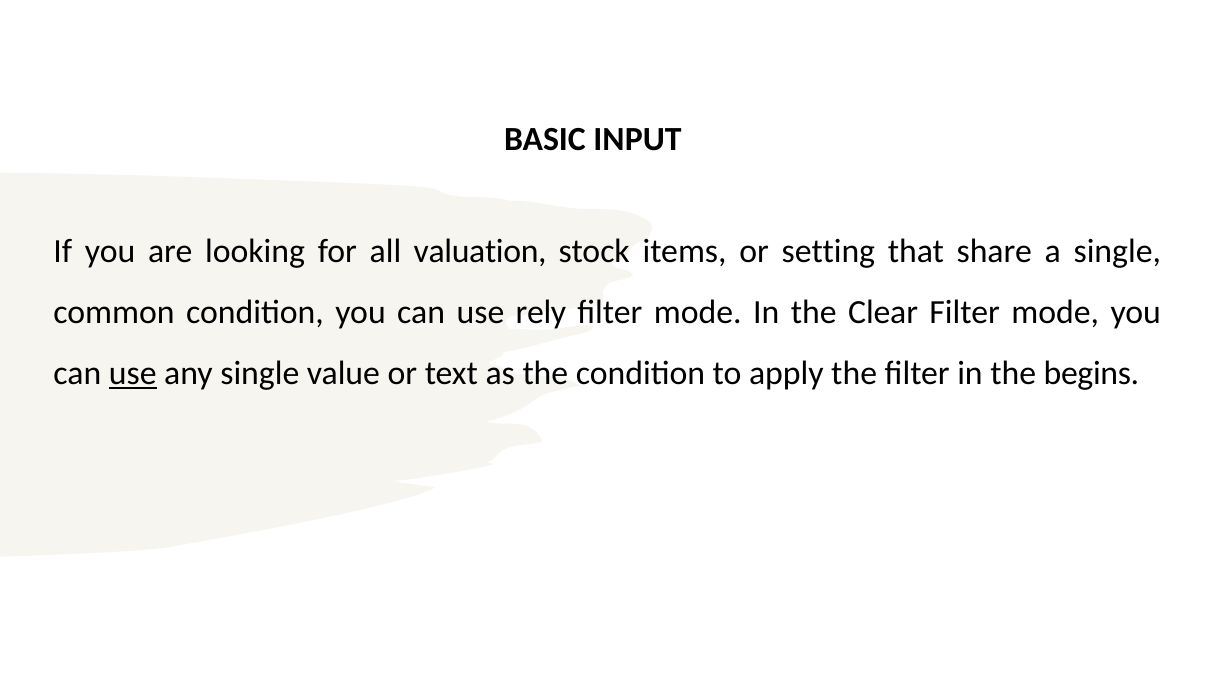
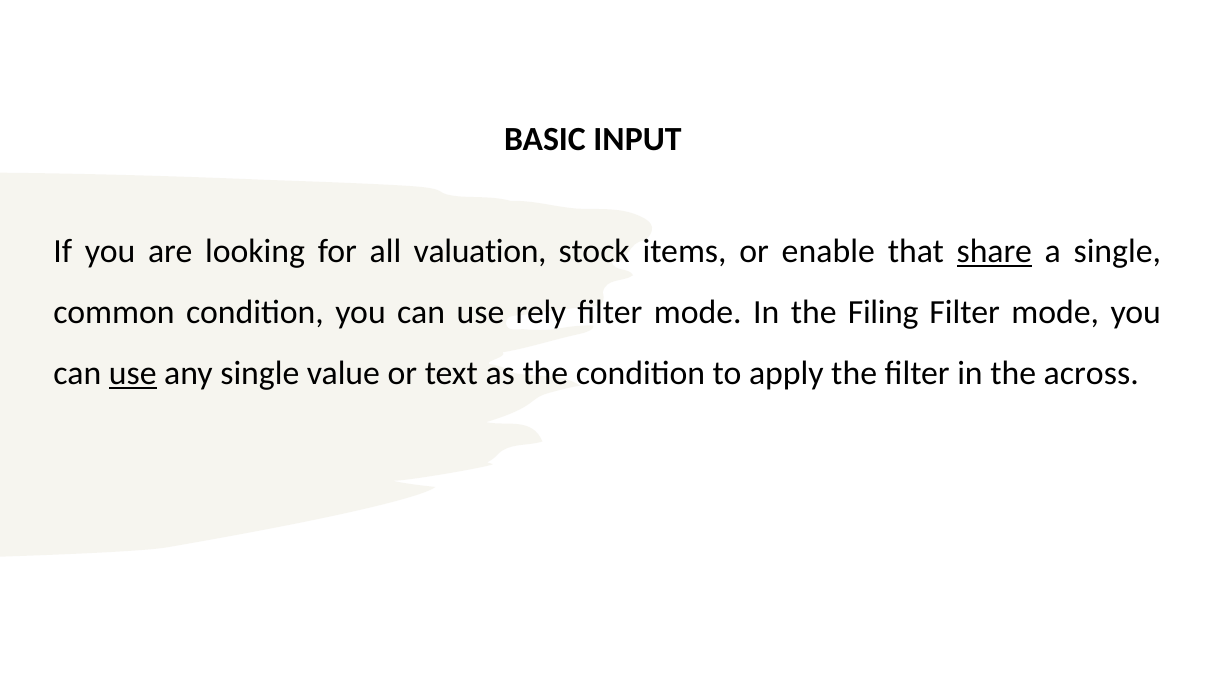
setting: setting -> enable (828, 252)
share underline: none -> present (994, 252)
Clear: Clear -> Filing (883, 312)
begins: begins -> across (1091, 373)
